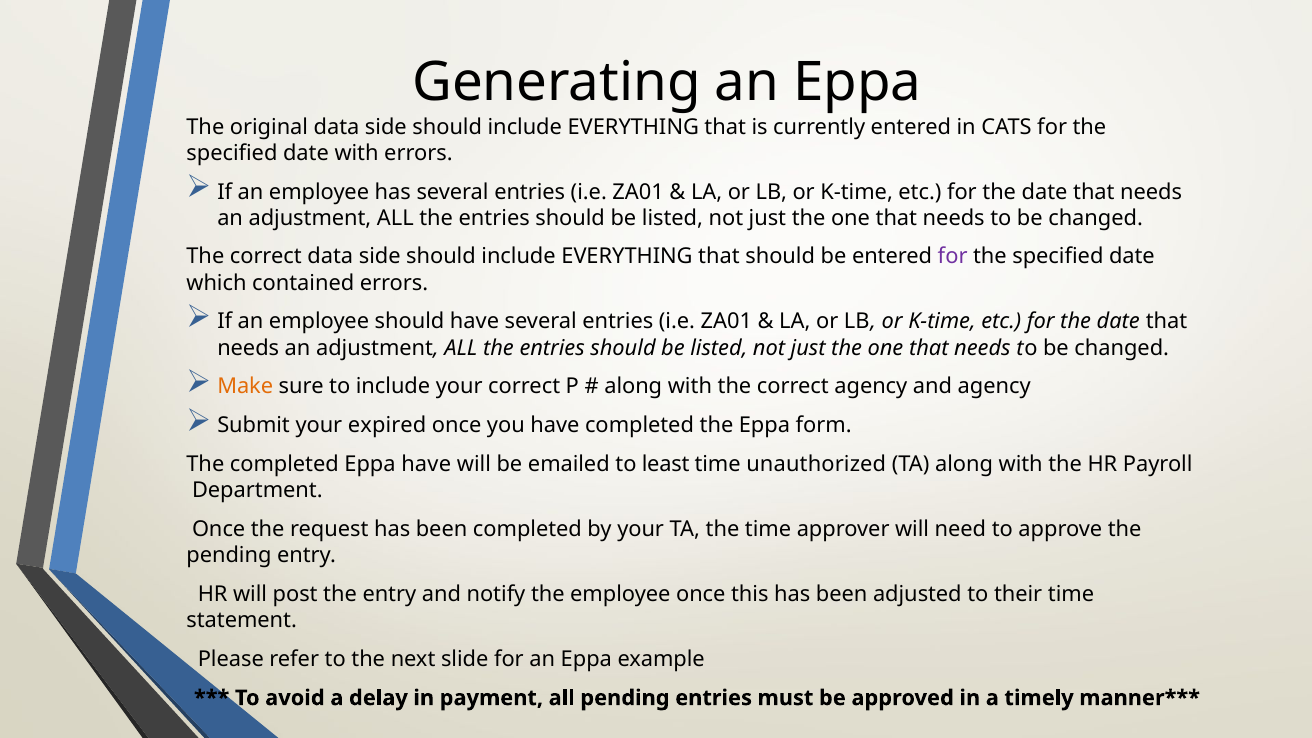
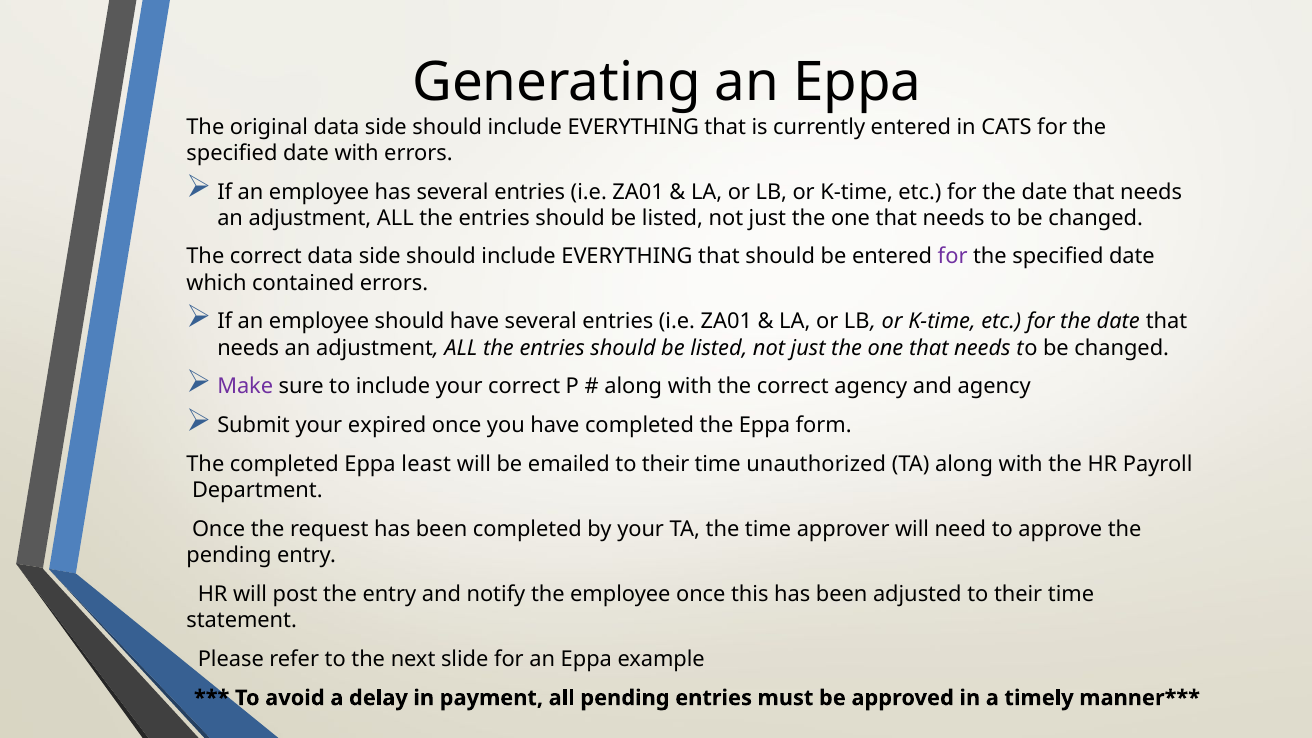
Make colour: orange -> purple (245, 387)
Eppa have: have -> least (426, 464)
emailed to least: least -> their (666, 464)
